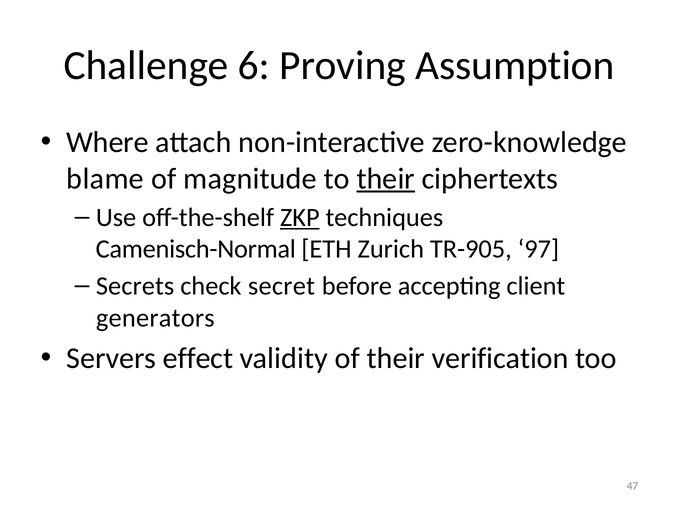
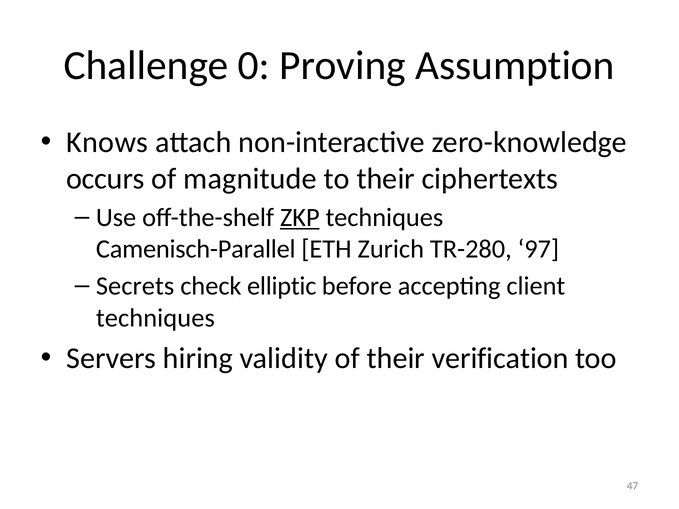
6: 6 -> 0 (254, 66)
Where: Where -> Knows (107, 142)
blame: blame -> occurs (105, 179)
their underline: present -> none (386, 179)
Camenisch-Normal: Camenisch-Normal -> Camenisch-Parallel (196, 249)
TR-905: TR-905 -> TR-280 (471, 249)
secret: secret -> elliptic (282, 286)
generators: generators -> techniques (155, 318)
effect: effect -> hiring (198, 358)
